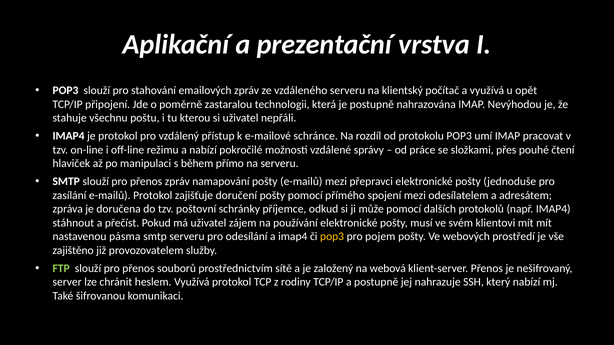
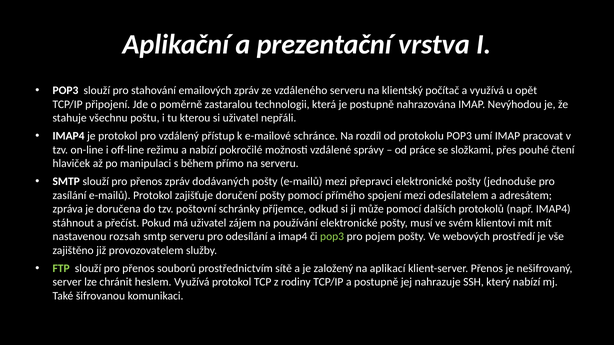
namapování: namapování -> dodávaných (221, 182)
pásma: pásma -> rozsah (125, 237)
pop3 colour: yellow -> light green (332, 237)
webová: webová -> aplikací (388, 269)
